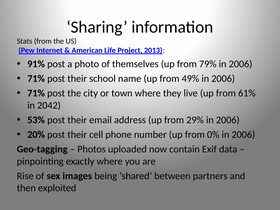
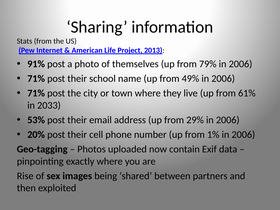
2042: 2042 -> 2033 (49, 105)
0%: 0% -> 1% (213, 135)
